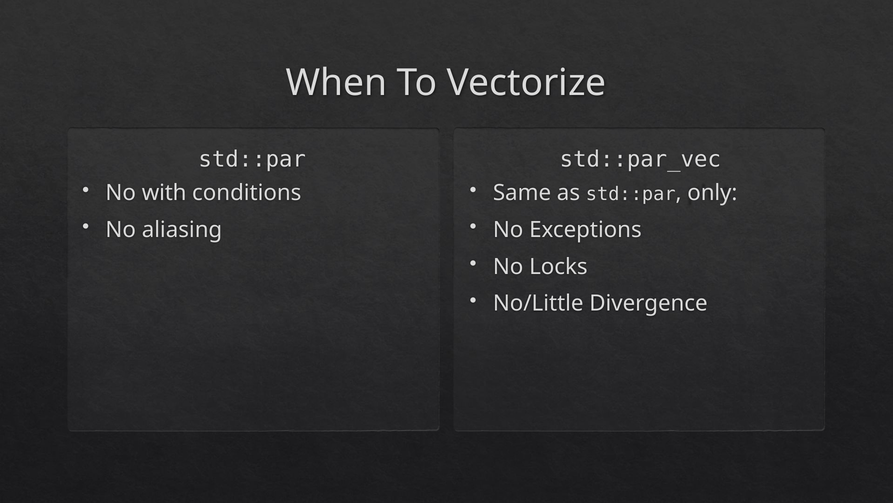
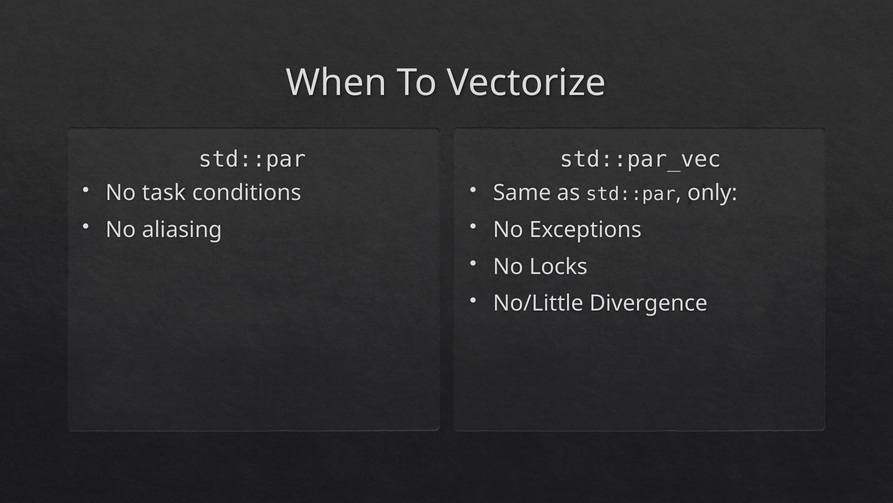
with: with -> task (164, 193)
